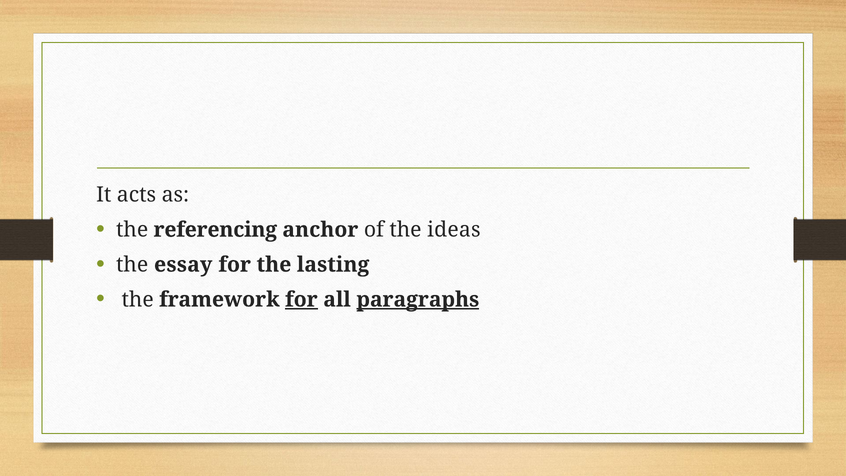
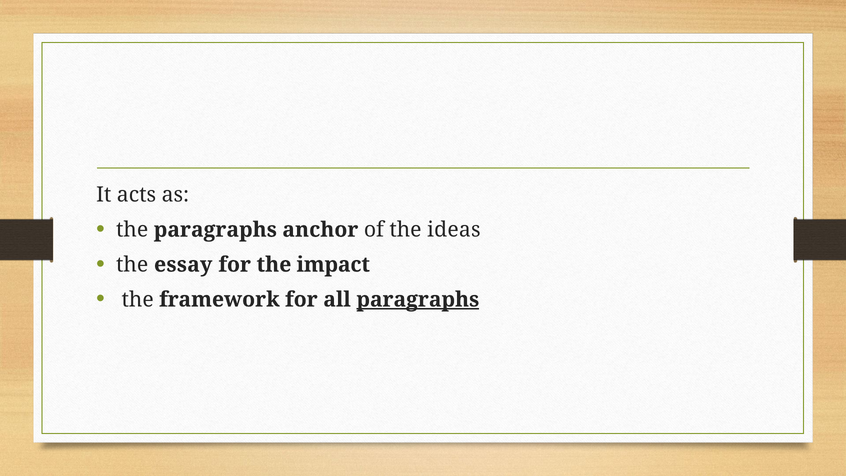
the referencing: referencing -> paragraphs (215, 230)
lasting: lasting -> impact (333, 265)
for underline: present -> none (301, 299)
